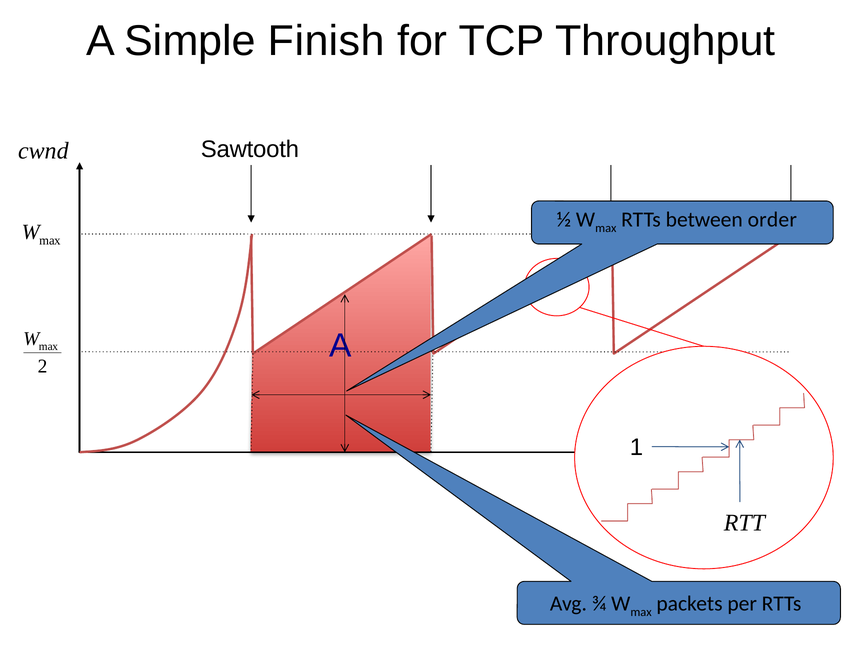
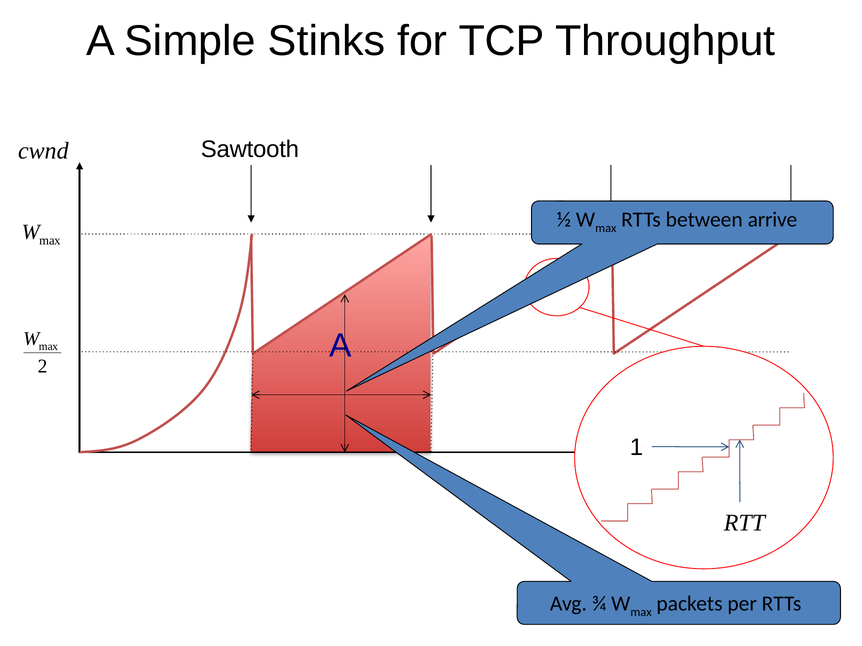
Finish: Finish -> Stinks (326, 41)
order: order -> arrive (772, 220)
